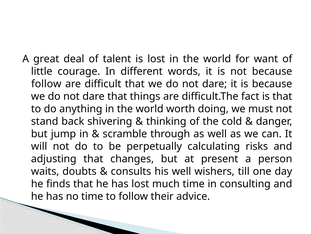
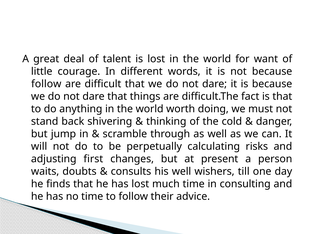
adjusting that: that -> first (93, 158)
